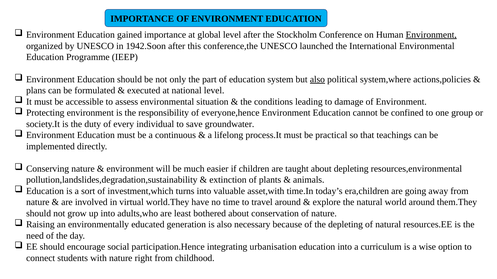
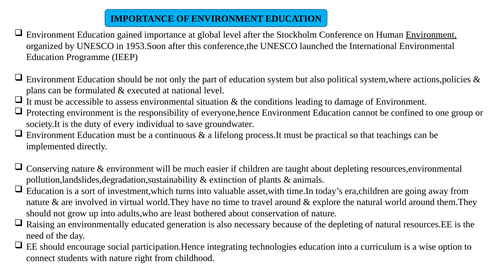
1942.Soon: 1942.Soon -> 1953.Soon (146, 46)
also underline: present -> none (317, 80)
urbanisation: urbanisation -> technologies (273, 247)
